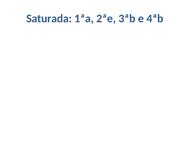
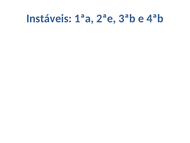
Saturada: Saturada -> Instáveis (49, 18)
